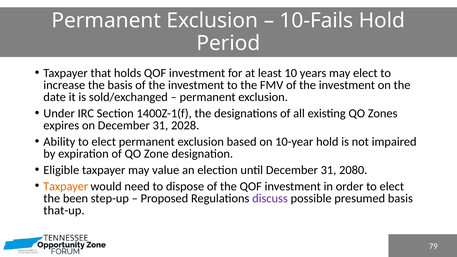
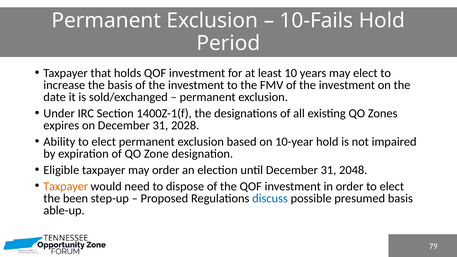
may value: value -> order (166, 170)
2080: 2080 -> 2048 (353, 170)
discuss colour: purple -> blue (270, 198)
that-up: that-up -> able-up (64, 210)
